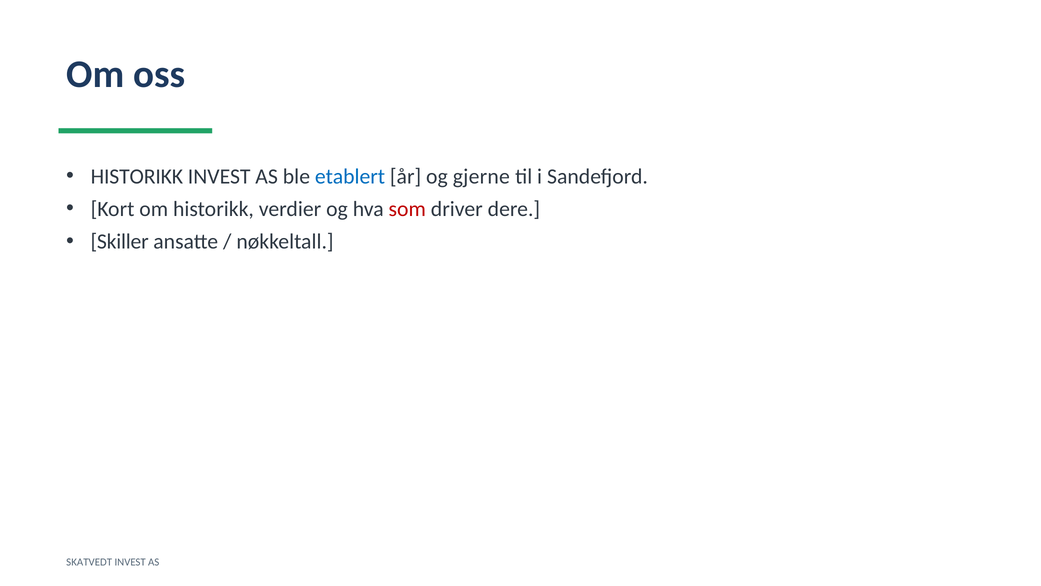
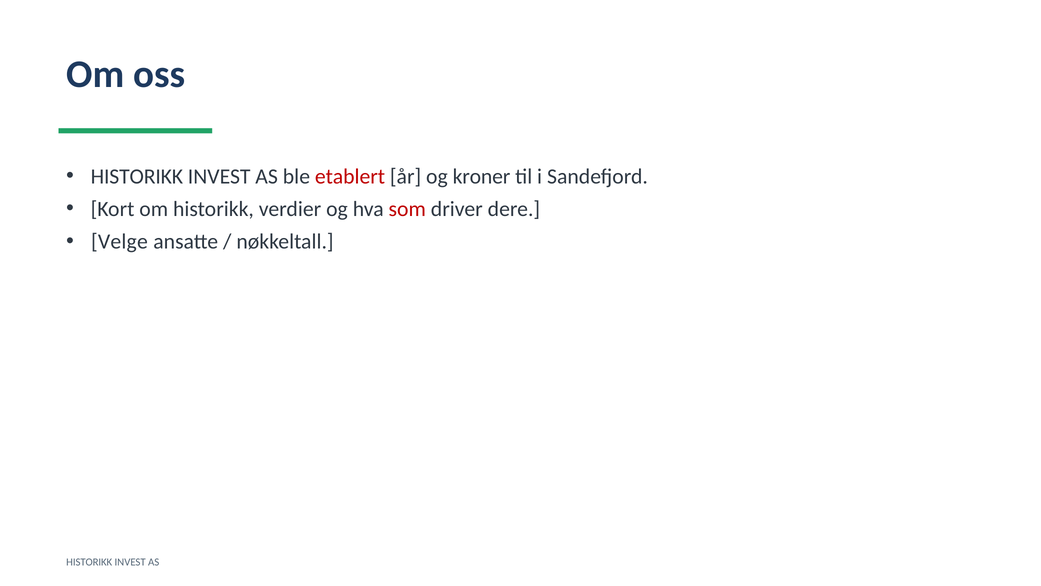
etablert colour: blue -> red (350, 176)
gjerne: gjerne -> kroner (482, 176)
Skiller: Skiller -> Velge (119, 241)
SKATVEDT: SKATVEDT -> HISTORIKK (89, 562)
